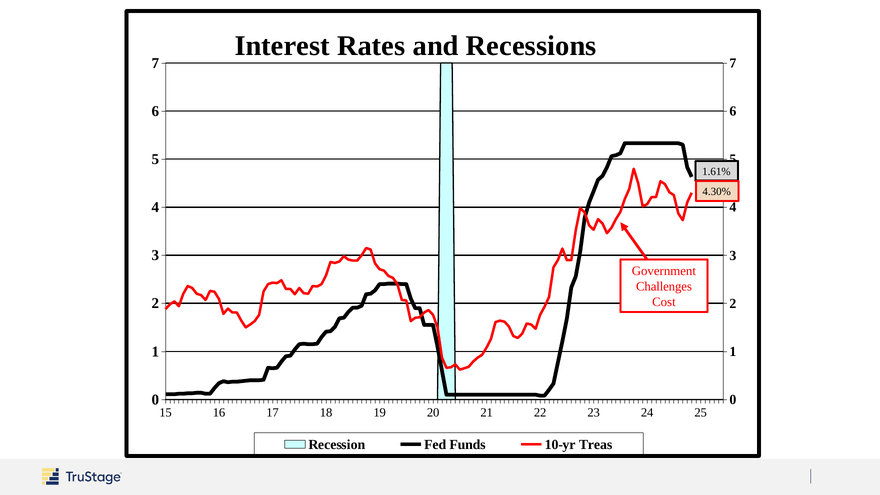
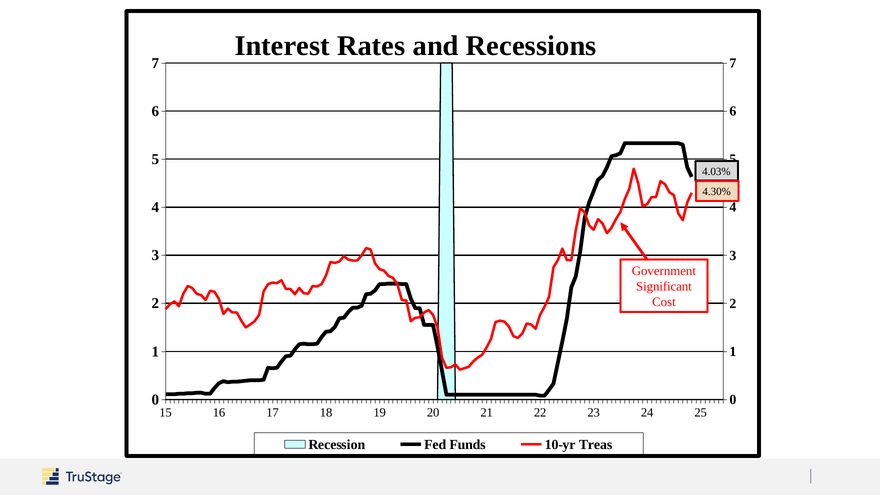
1.61%: 1.61% -> 4.03% (716, 172)
Challenges: Challenges -> Significant (664, 287)
